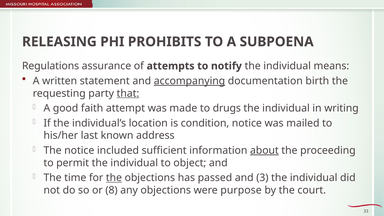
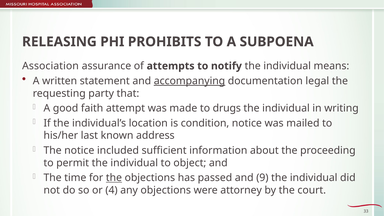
Regulations: Regulations -> Association (50, 66)
birth: birth -> legal (317, 81)
that underline: present -> none (128, 93)
about underline: present -> none (264, 150)
3: 3 -> 9 (262, 178)
8: 8 -> 4 (111, 190)
purpose: purpose -> attorney (241, 190)
